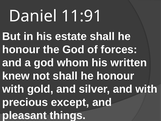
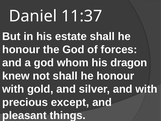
11:91: 11:91 -> 11:37 (82, 16)
written: written -> dragon (129, 63)
